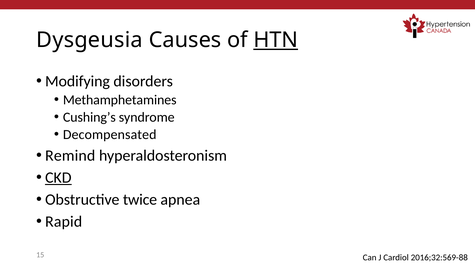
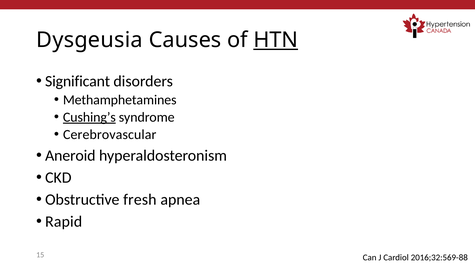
Modifying: Modifying -> Significant (78, 81)
Cushing’s underline: none -> present (89, 117)
Decompensated: Decompensated -> Cerebrovascular (110, 135)
Remind: Remind -> Aneroid (70, 156)
CKD underline: present -> none (58, 178)
twice: twice -> fresh (140, 200)
